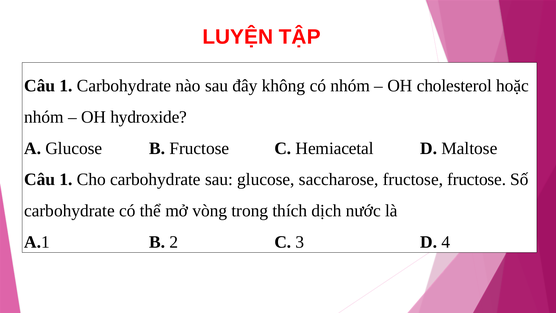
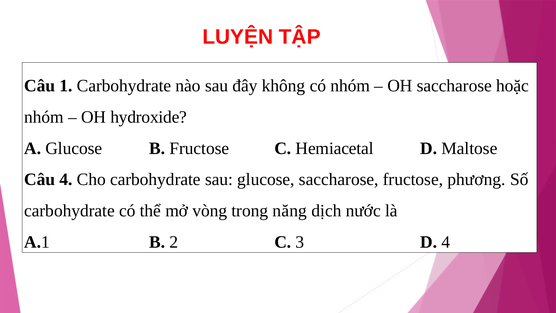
OH cholesterol: cholesterol -> saccharose (454, 86)
1: 1 -> 4 (66, 179)
fructose fructose: fructose -> phương (477, 179)
thích: thích -> năng (290, 211)
